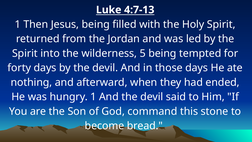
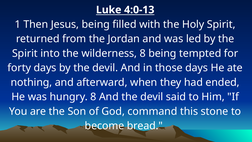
4:7-13: 4:7-13 -> 4:0-13 (139, 10)
wilderness 5: 5 -> 8 (143, 53)
hungry 1: 1 -> 8 (93, 97)
